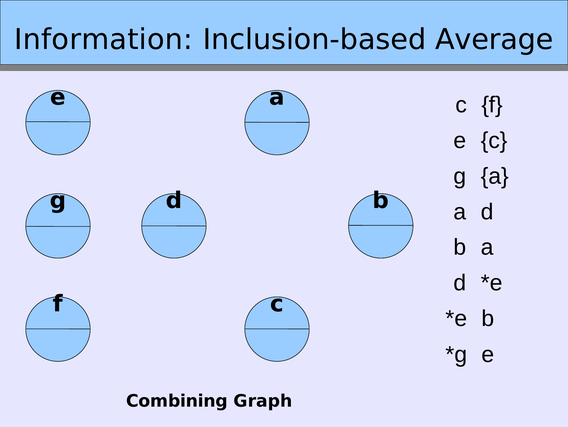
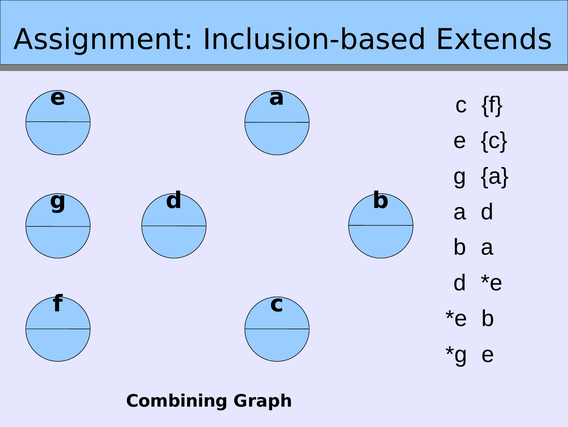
Information: Information -> Assignment (104, 40)
Average: Average -> Extends (494, 40)
